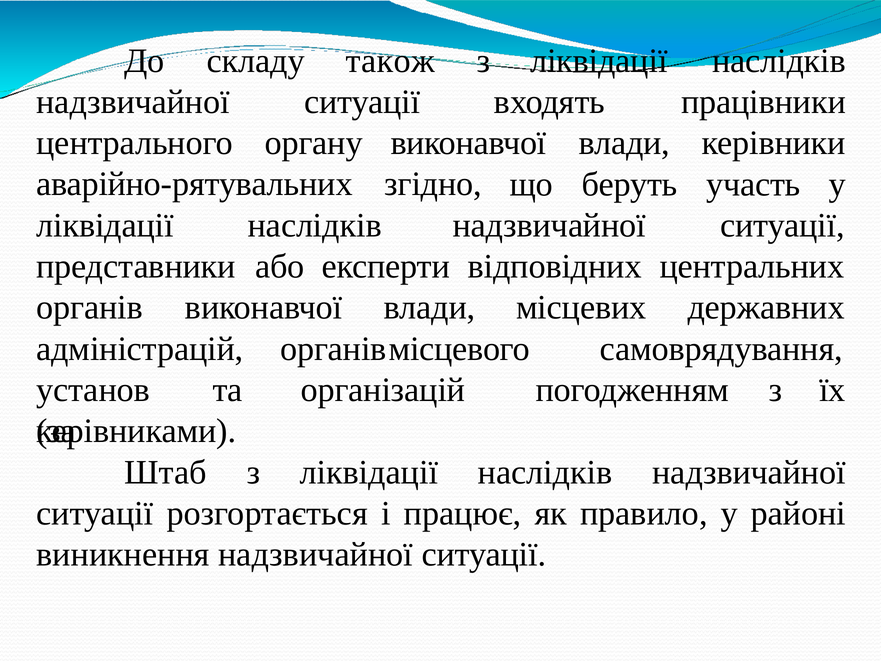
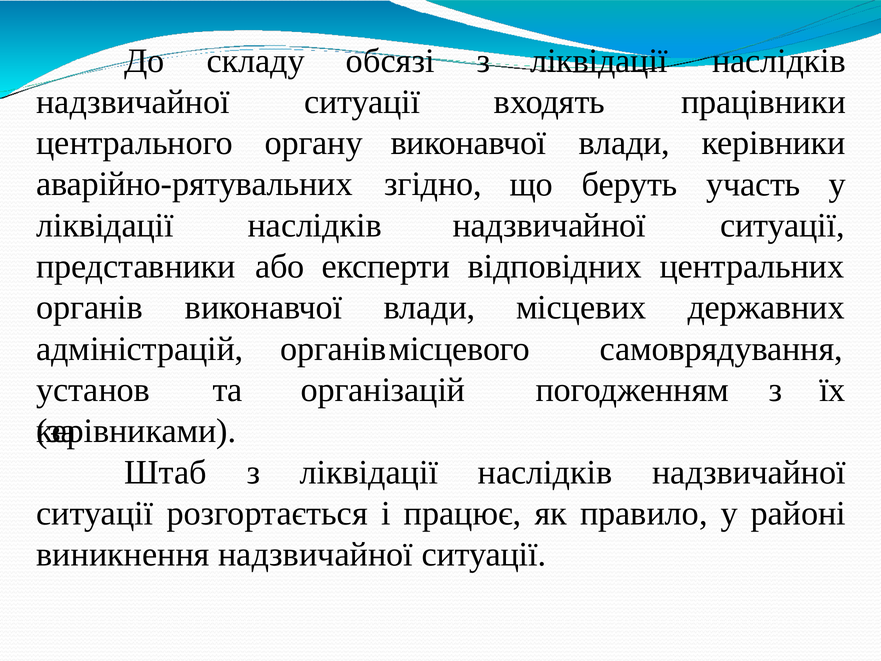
також: також -> обсязі (390, 61)
